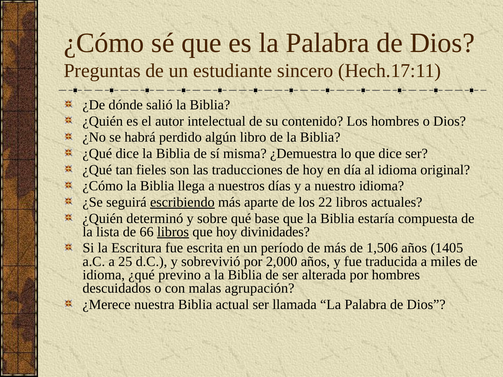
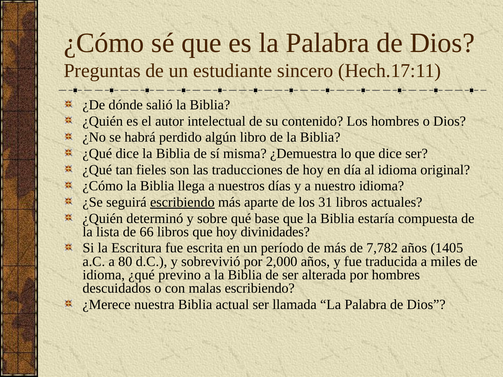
22: 22 -> 31 (325, 202)
libros underline: present -> none (173, 232)
1,506: 1,506 -> 7,782 (382, 248)
25: 25 -> 80 (125, 262)
malas agrupación: agrupación -> escribiendo (260, 288)
